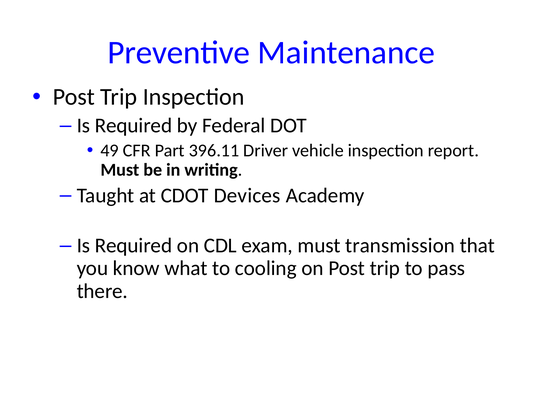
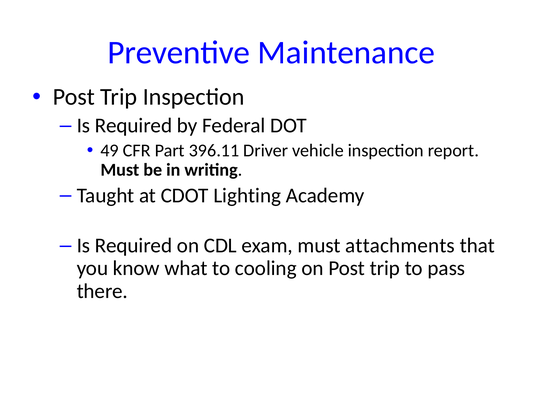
Devices: Devices -> Lighting (247, 196)
transmission: transmission -> attachments (400, 246)
